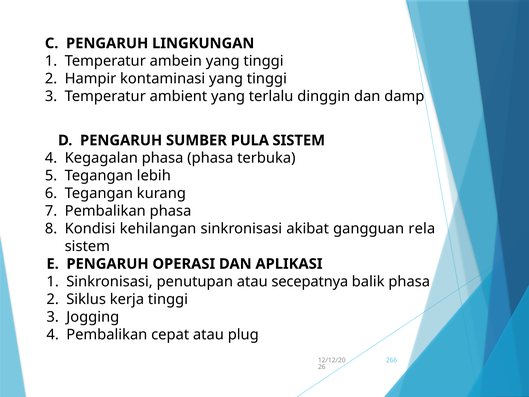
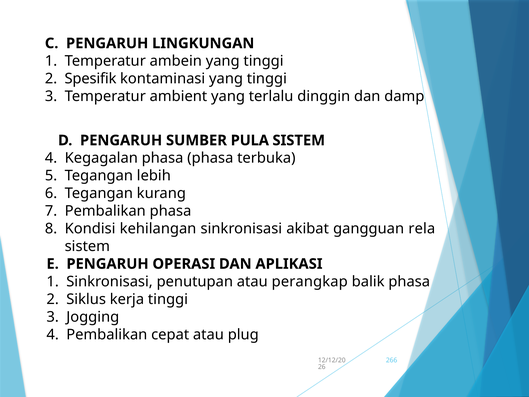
Hampir: Hampir -> Spesifik (91, 79)
secepatnya: secepatnya -> perangkap (310, 281)
